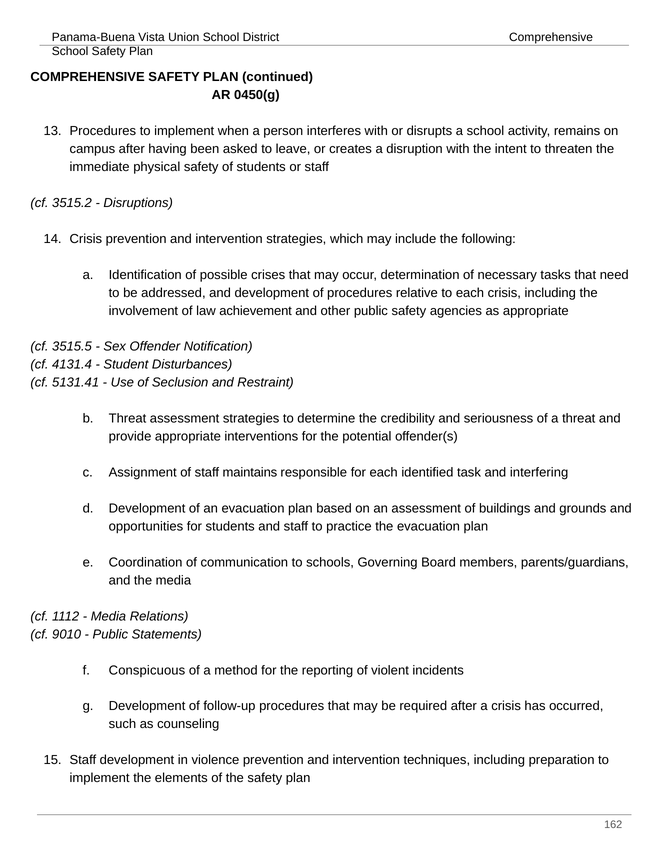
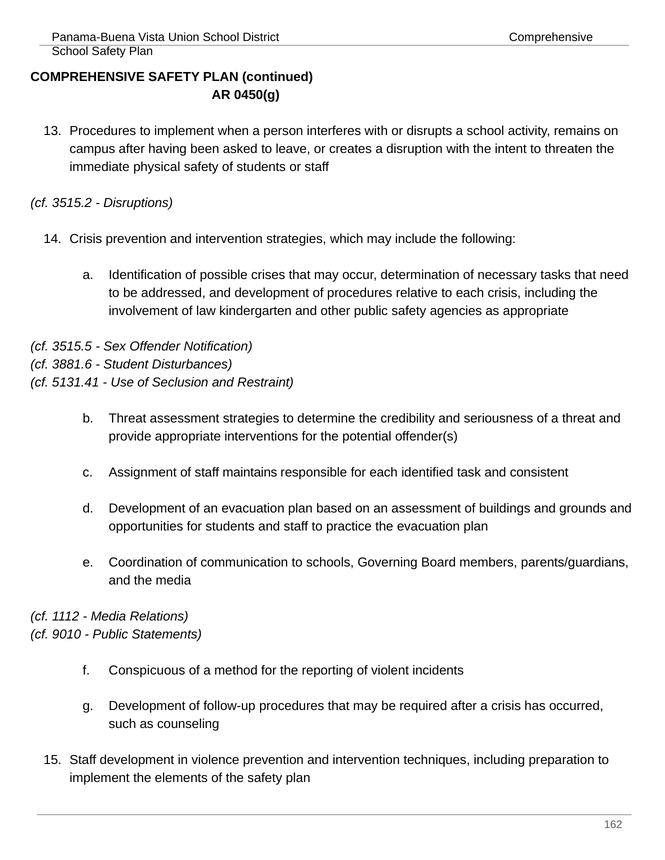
achievement: achievement -> kindergarten (256, 311)
4131.4: 4131.4 -> 3881.6 (72, 365)
interfering: interfering -> consistent (539, 473)
